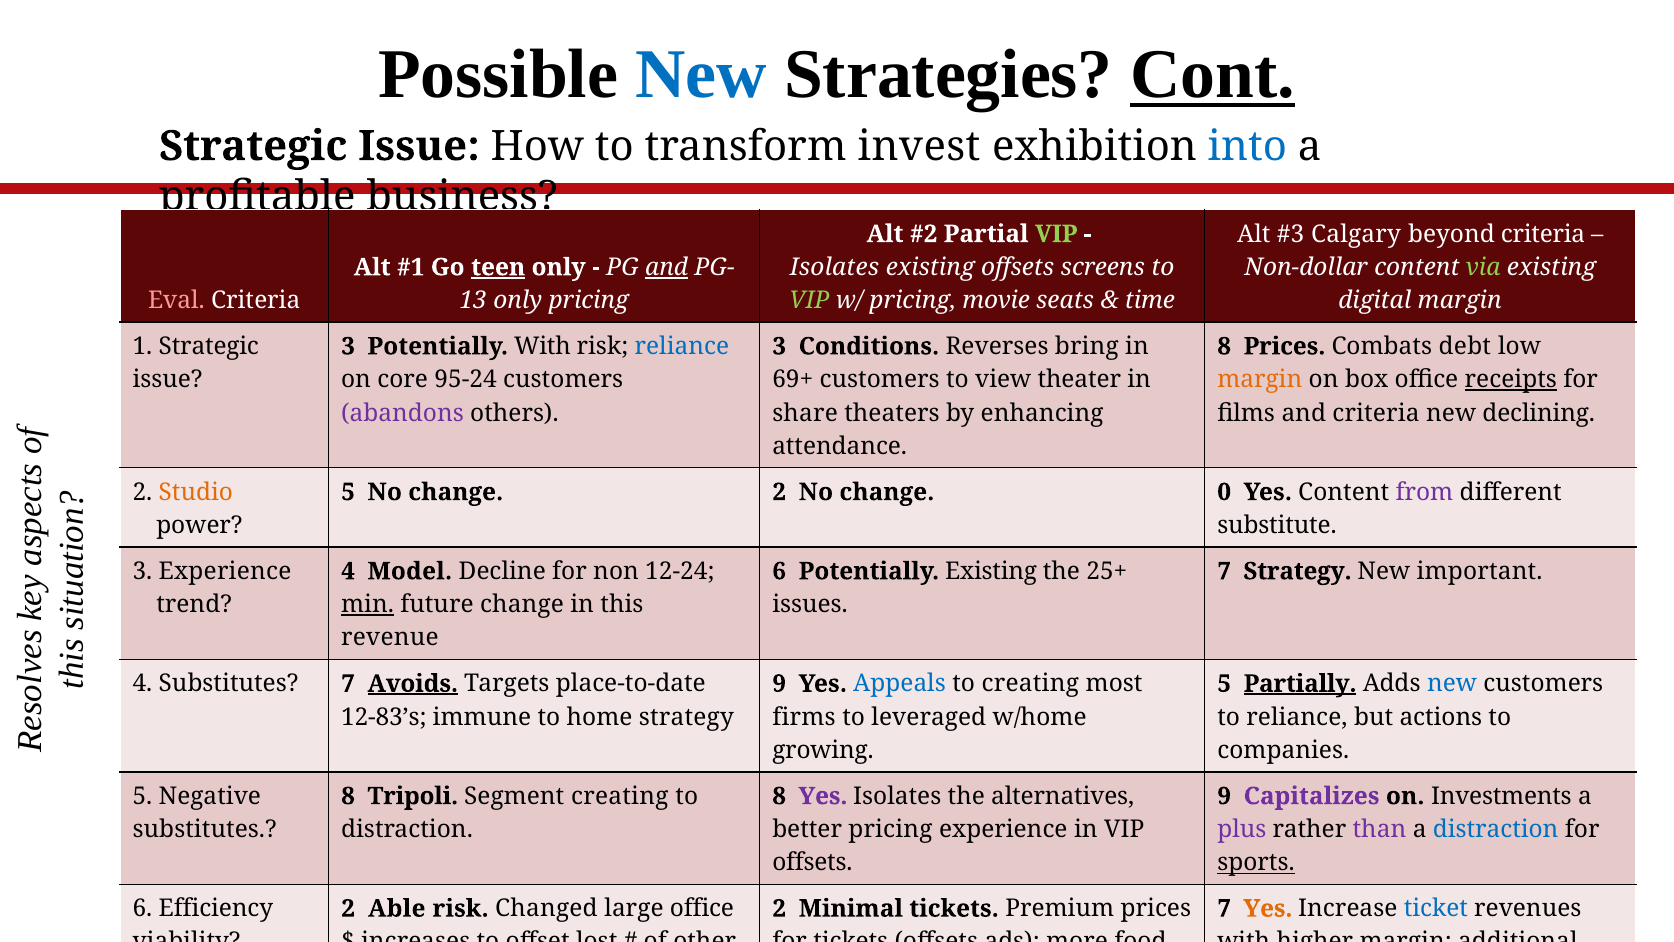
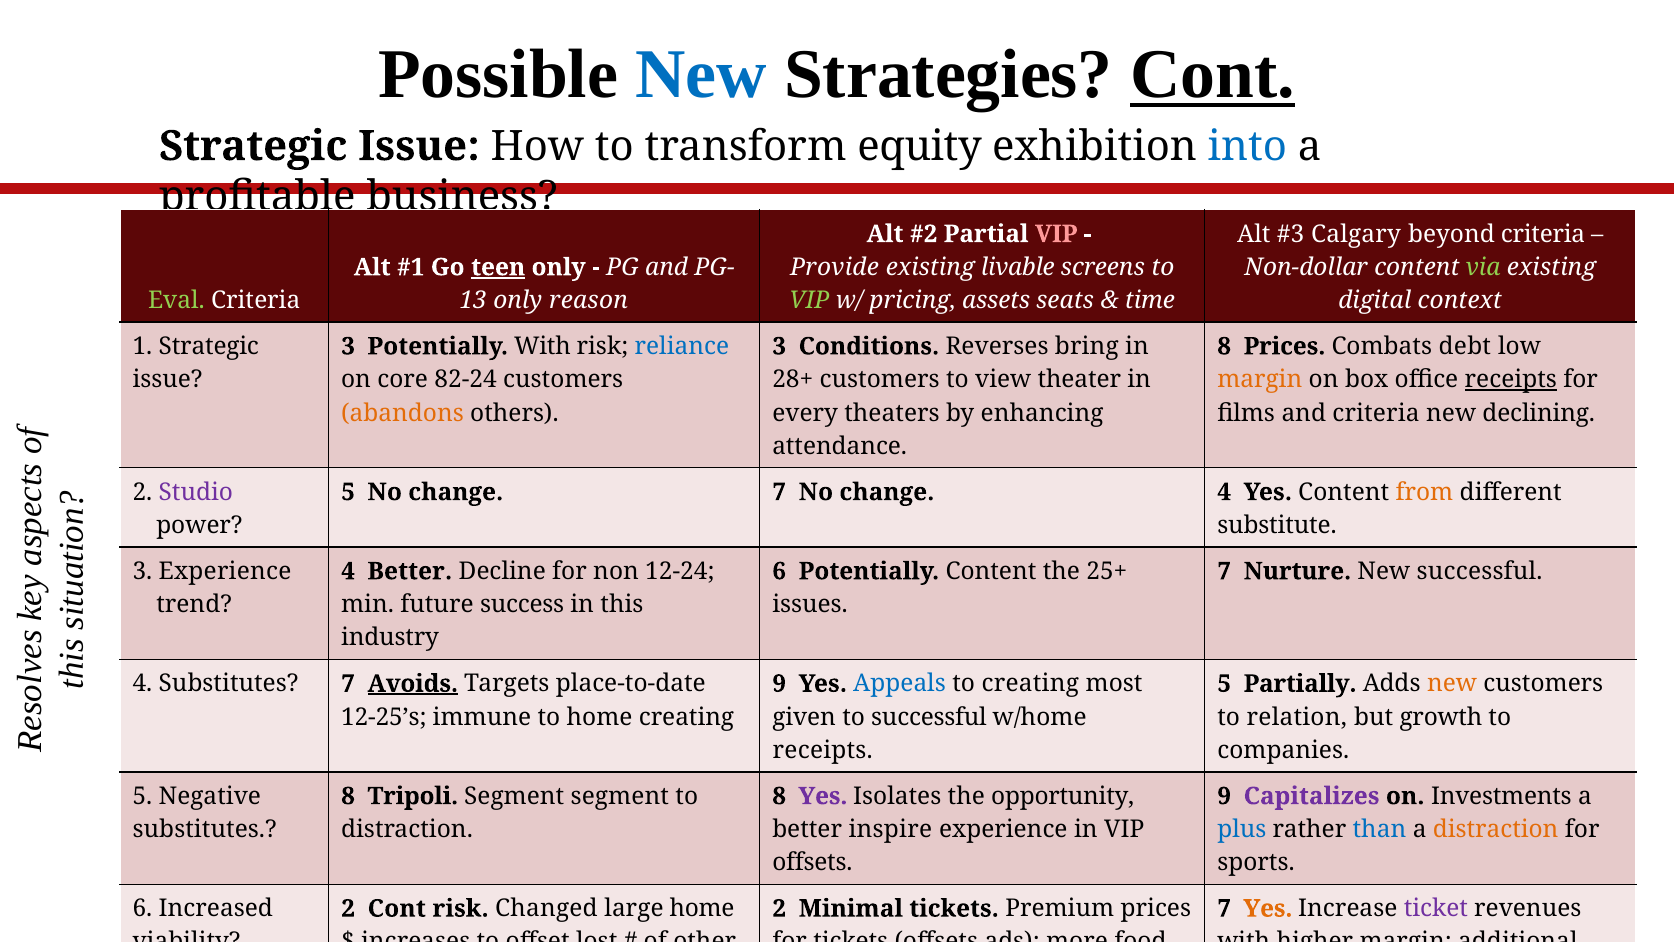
transform invest: invest -> equity (920, 146)
VIP colour: light green -> pink (1056, 234)
and underline: present -> none (667, 267)
Isolates: Isolates -> Provide (834, 267)
existing offsets: offsets -> livable (1018, 267)
Eval colour: pink -> light green (176, 300)
only pricing: pricing -> reason (589, 300)
movie: movie -> assets (996, 300)
digital margin: margin -> context (1460, 300)
95-24: 95-24 -> 82-24 (466, 380)
69+: 69+ -> 28+ (793, 380)
abandons colour: purple -> orange (402, 413)
share: share -> every (805, 413)
Studio colour: orange -> purple (196, 492)
change 2: 2 -> 7 (779, 492)
change 0: 0 -> 4 (1224, 492)
from colour: purple -> orange (1424, 492)
4 Model: Model -> Better (410, 571)
Potentially Existing: Existing -> Content (991, 571)
7 Strategy: Strategy -> Nurture (1297, 571)
New important: important -> successful (1480, 571)
min underline: present -> none (368, 604)
future change: change -> success (522, 604)
revenue: revenue -> industry (390, 638)
Partially underline: present -> none (1300, 683)
new colour: blue -> orange (1452, 683)
12-83’s: 12-83’s -> 12-25’s (384, 717)
home strategy: strategy -> creating (686, 717)
firms: firms -> given (804, 717)
to leveraged: leveraged -> successful (929, 717)
to reliance: reliance -> relation (1297, 717)
actions: actions -> growth (1441, 717)
growing: growing -> receipts (823, 750)
Segment creating: creating -> segment (620, 796)
alternatives: alternatives -> opportunity (1063, 796)
better pricing: pricing -> inspire (890, 829)
plus colour: purple -> blue (1242, 829)
than colour: purple -> blue (1379, 829)
distraction colour: blue -> orange (1496, 829)
sports underline: present -> none (1256, 862)
Efficiency: Efficiency -> Increased (216, 908)
2 Able: Able -> Cont (397, 908)
large office: office -> home (702, 908)
ticket colour: blue -> purple (1436, 908)
